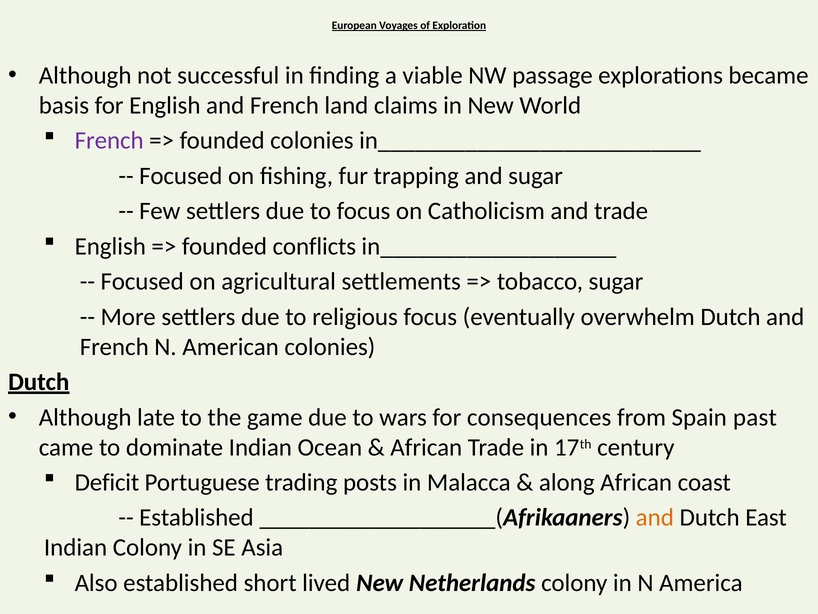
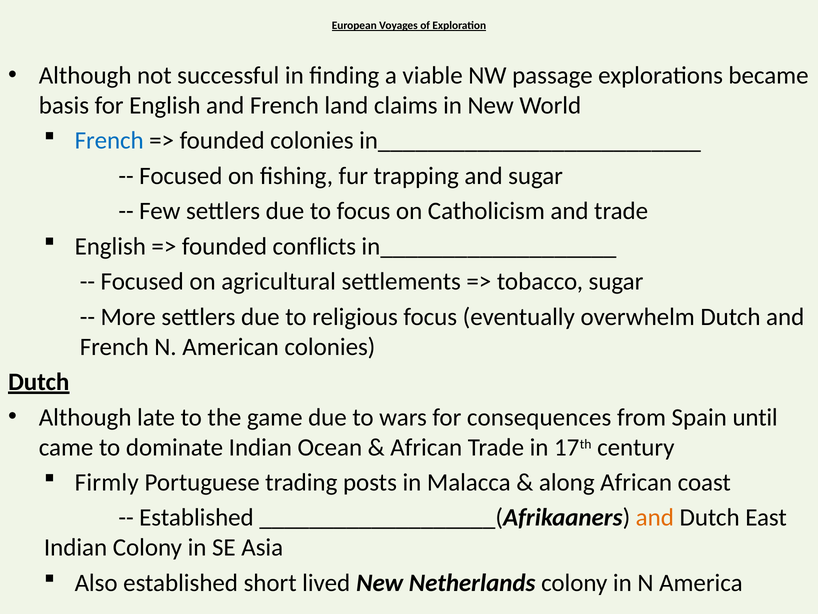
French colour: purple -> blue (109, 141)
past: past -> until (755, 417)
Deficit: Deficit -> Firmly (107, 482)
